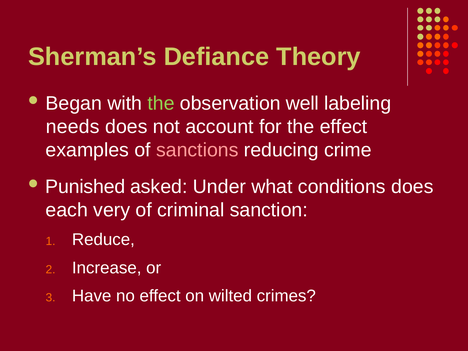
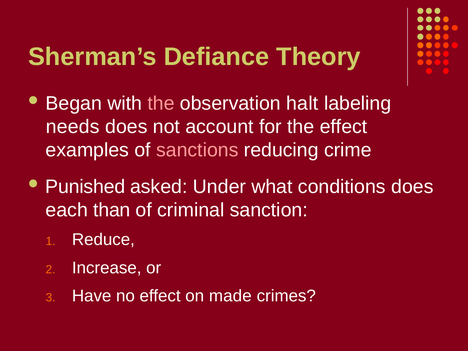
the colour: light green -> pink (161, 103)
well: well -> halt (302, 103)
very: very -> than (112, 210)
wilted: wilted -> made (230, 296)
